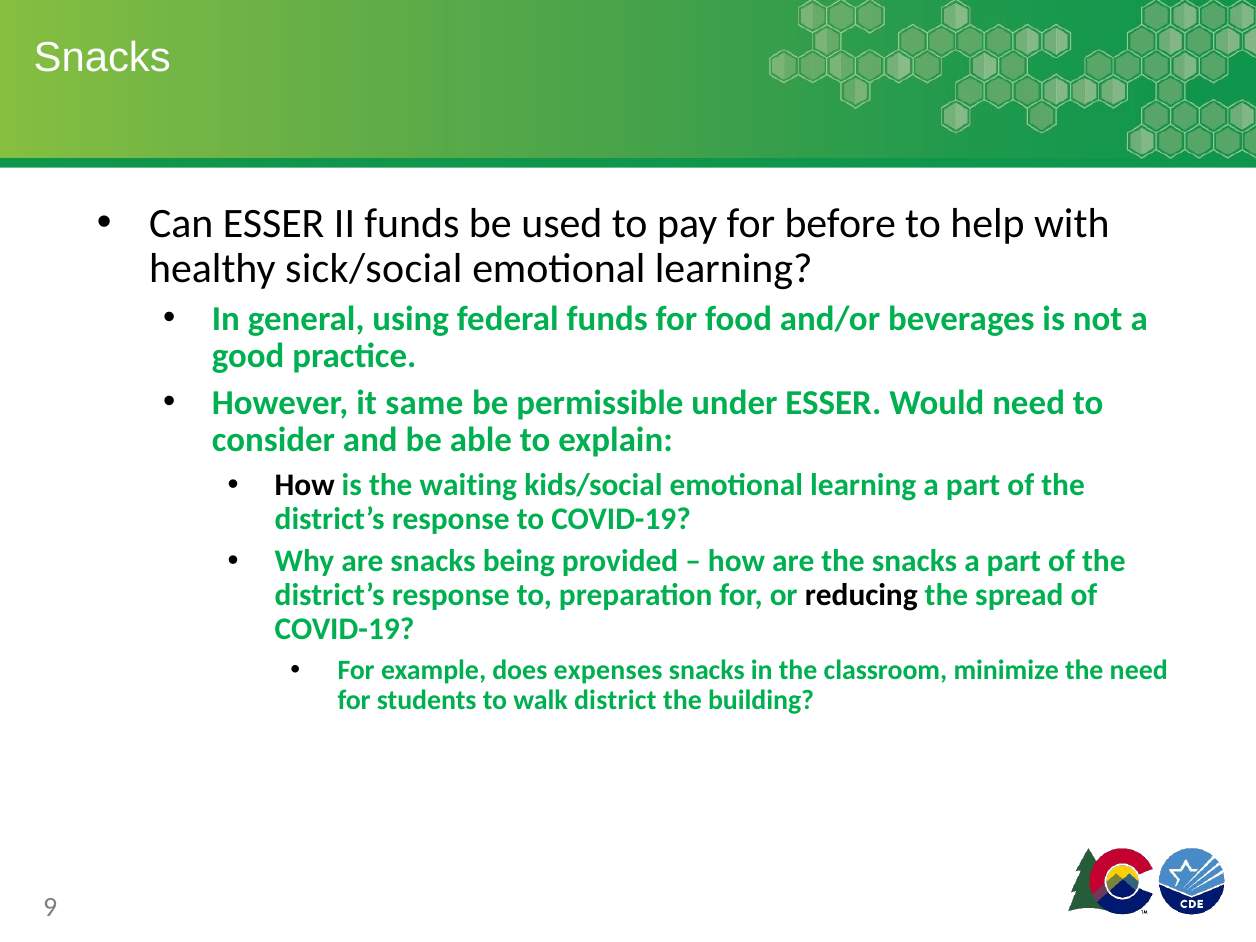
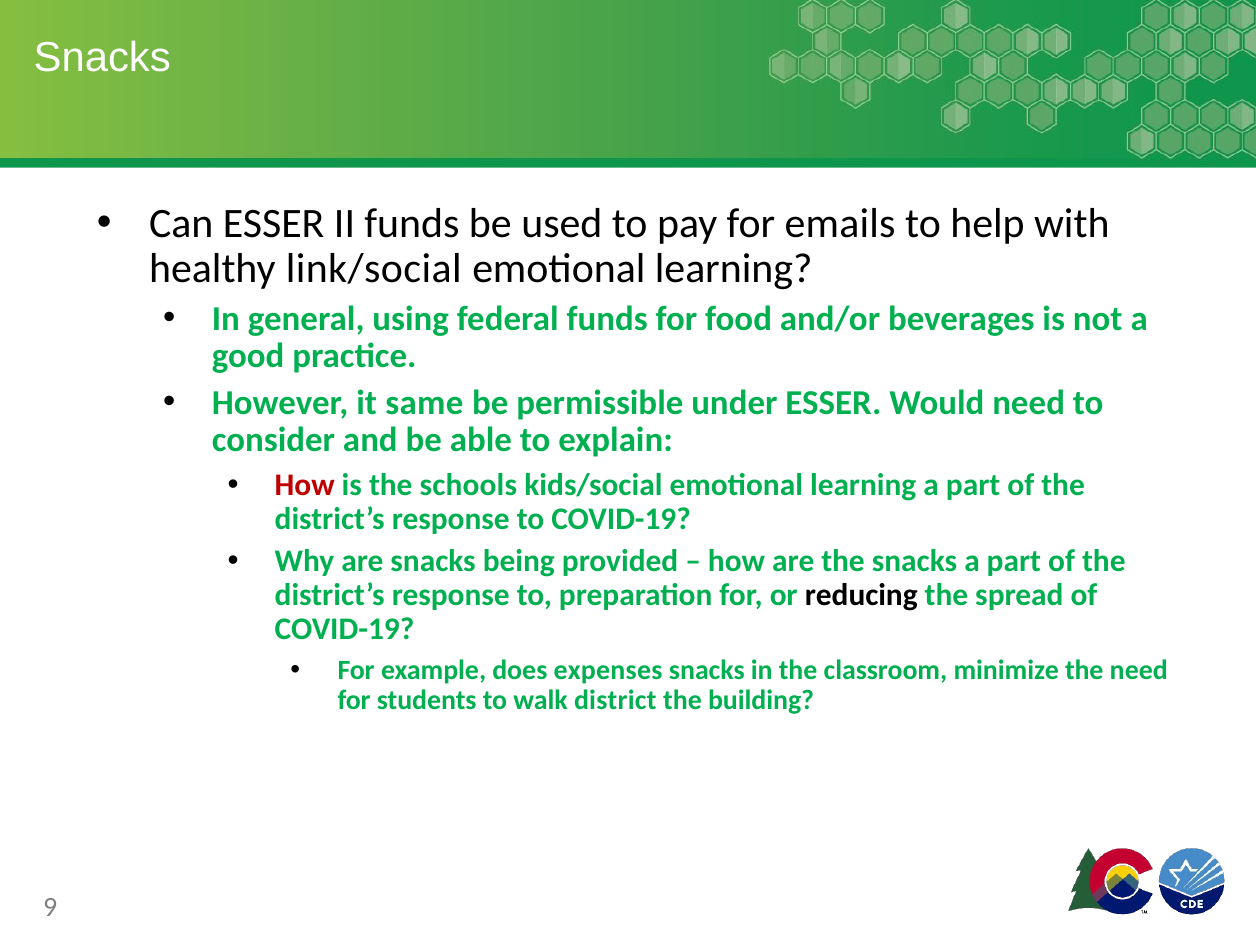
before: before -> emails (840, 223)
sick/social: sick/social -> link/social (374, 269)
How colour: black -> red (305, 485)
waiting: waiting -> schools (468, 485)
